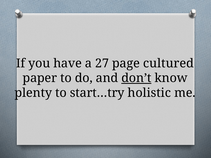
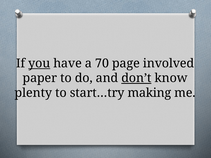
you underline: none -> present (39, 63)
27: 27 -> 70 (102, 63)
cultured: cultured -> involved (169, 63)
holistic: holistic -> making (149, 93)
